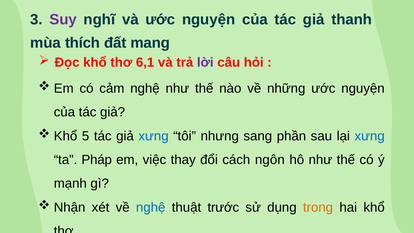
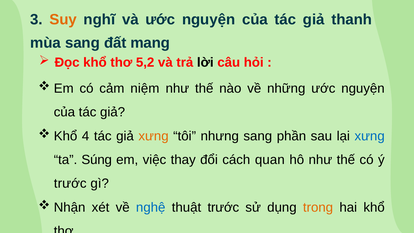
Suy colour: purple -> orange (63, 20)
mùa thích: thích -> sang (82, 43)
6,1: 6,1 -> 5,2 (145, 62)
lời colour: purple -> black (205, 62)
cảm nghệ: nghệ -> niệm (145, 88)
5: 5 -> 4 (86, 136)
xưng colour: blue -> orange (154, 136)
Pháp: Pháp -> Súng (97, 160)
ngôn: ngôn -> quan (270, 160)
mạnh: mạnh -> trước (70, 183)
